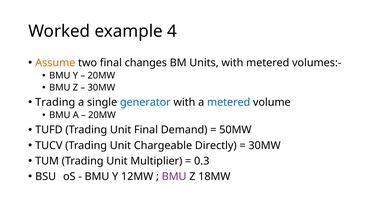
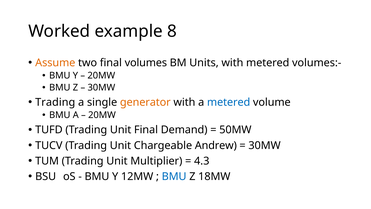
4: 4 -> 8 (172, 31)
changes: changes -> volumes (146, 63)
generator colour: blue -> orange (145, 102)
Directly: Directly -> Andrew (216, 145)
0.3: 0.3 -> 4.3 (202, 161)
BMU colour: purple -> blue (174, 176)
